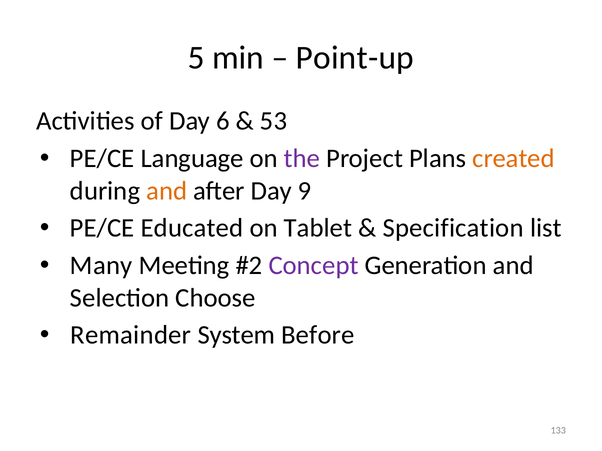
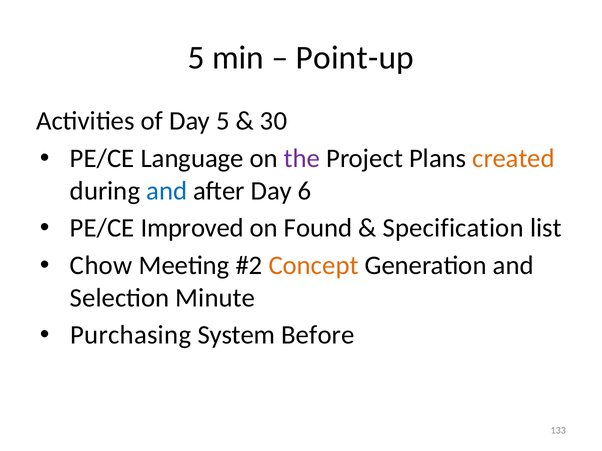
Day 6: 6 -> 5 (223, 121)
53: 53 -> 30 (274, 121)
and colour: orange -> blue (167, 191)
9: 9 -> 6 (305, 191)
Educated: Educated -> Improved (192, 228)
Tablet: Tablet -> Found (318, 228)
Many: Many -> Chow (101, 266)
Concept colour: purple -> orange (314, 266)
Choose: Choose -> Minute (215, 298)
Remainder: Remainder -> Purchasing (131, 336)
